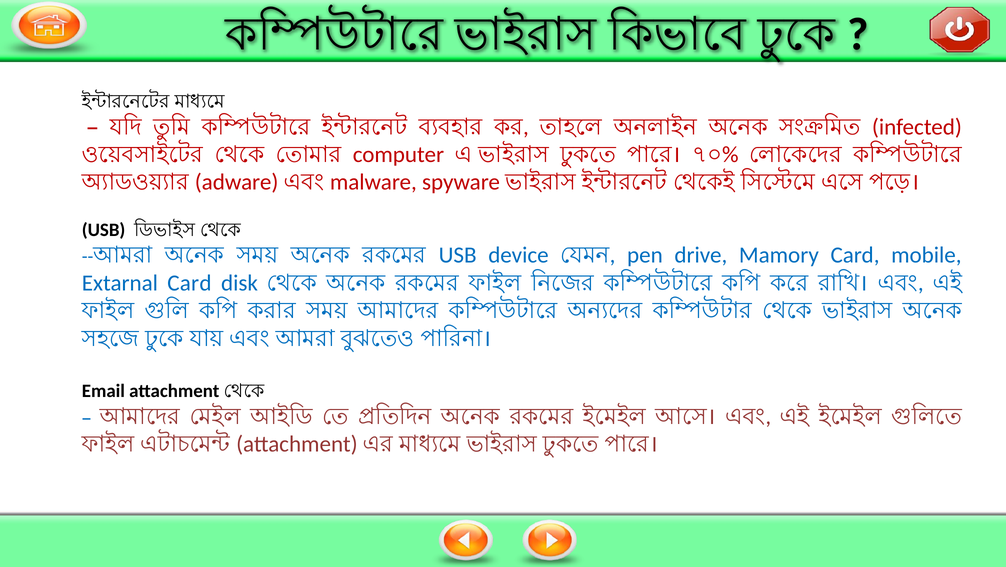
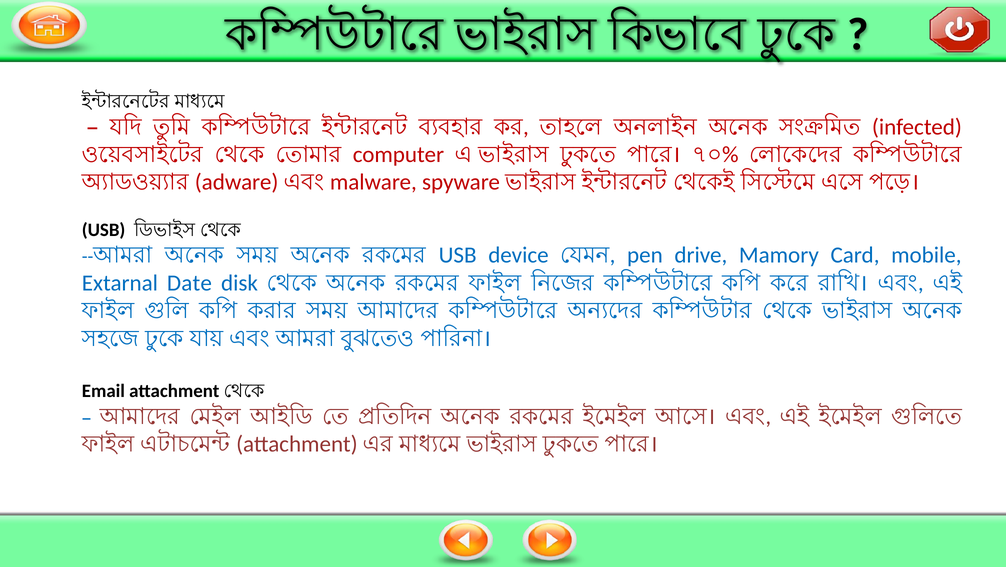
Extarnal Card: Card -> Date (189, 283)
